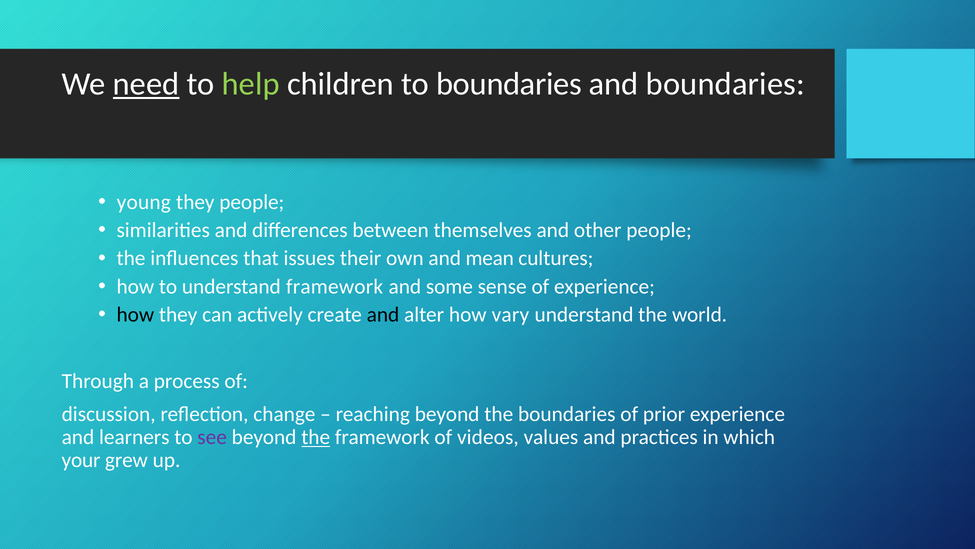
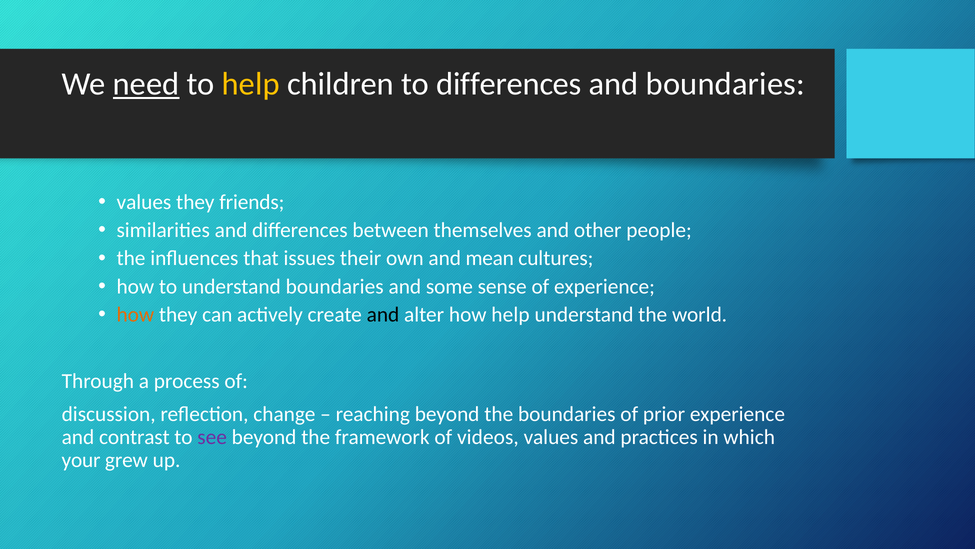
help colour: light green -> yellow (251, 84)
to boundaries: boundaries -> differences (509, 84)
young: young -> values (144, 202)
they people: people -> friends (252, 202)
understand framework: framework -> boundaries (335, 286)
how colour: black -> orange (135, 314)
how vary: vary -> help (510, 314)
learners: learners -> contrast (134, 437)
the underline: present -> none (316, 437)
